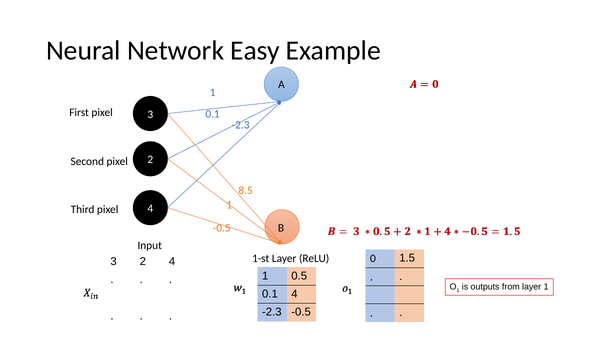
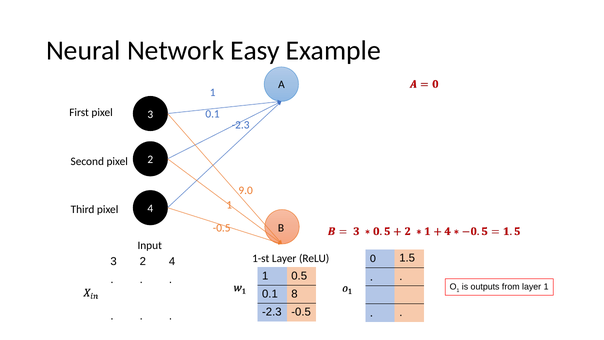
8.5: 8.5 -> 9.0 (246, 191)
0.1 4: 4 -> 8 (294, 294)
